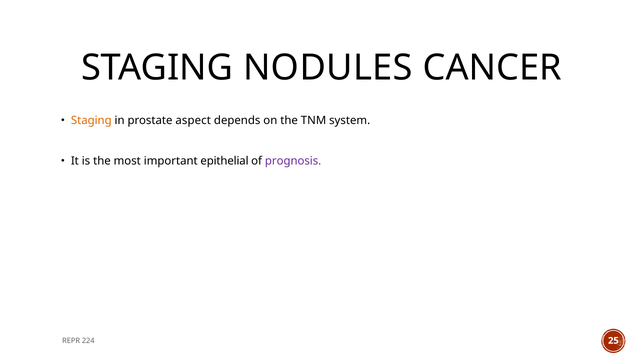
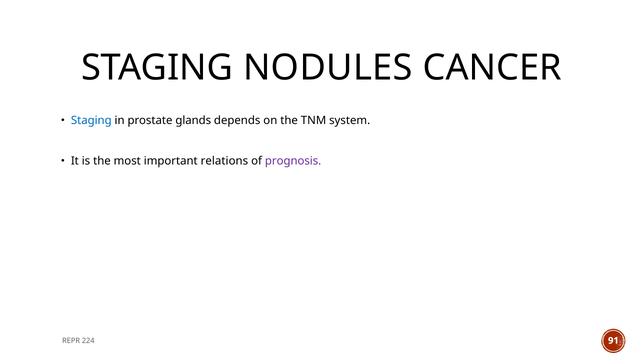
Staging colour: orange -> blue (91, 120)
aspect: aspect -> glands (193, 120)
epithelial: epithelial -> relations (224, 161)
25: 25 -> 91 (613, 340)
